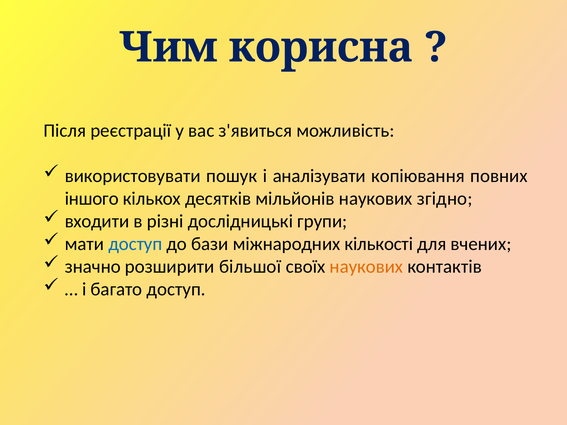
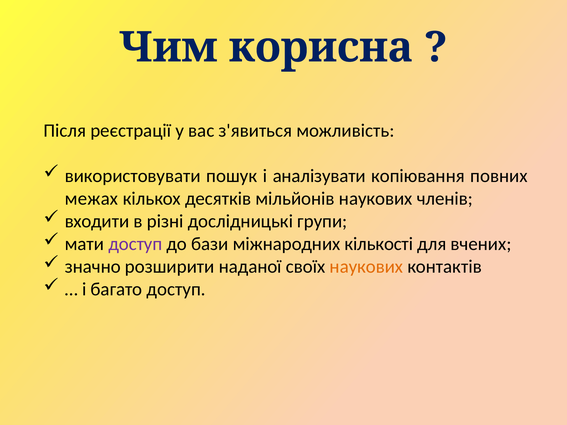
іншого: іншого -> межах (92, 199)
згідно: згідно -> членів (445, 199)
доступ colour: blue -> purple (135, 244)
більшої: більшої -> наданої (250, 267)
